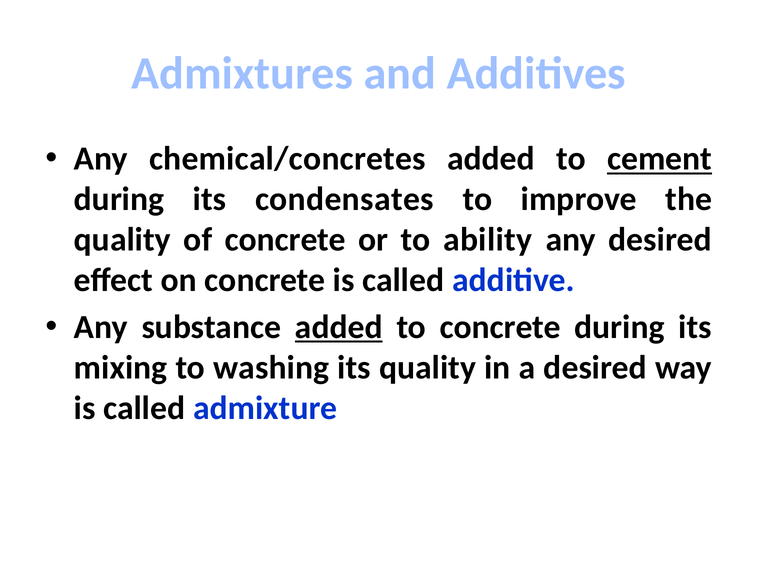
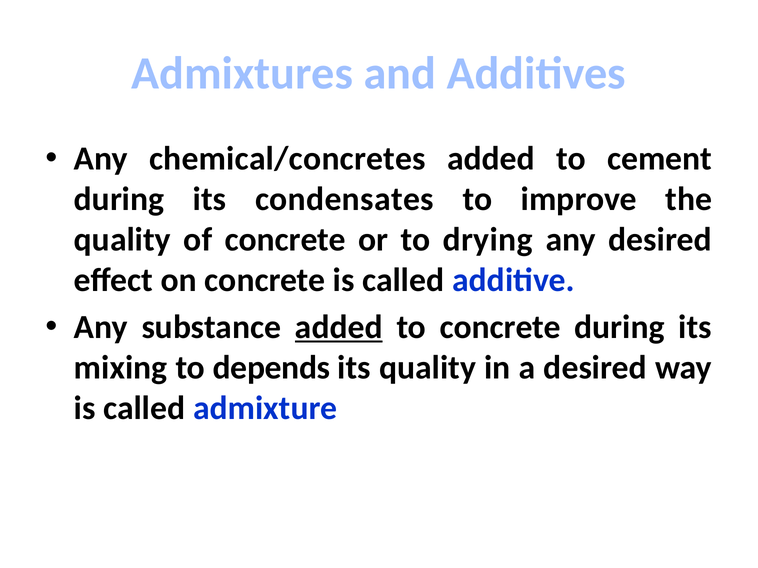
cement underline: present -> none (660, 159)
ability: ability -> drying (488, 240)
washing: washing -> depends (271, 368)
